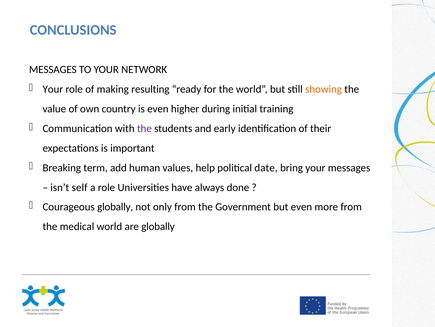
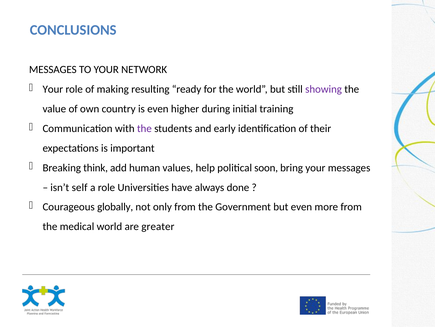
showing colour: orange -> purple (324, 89)
term: term -> think (96, 167)
date: date -> soon (266, 167)
are globally: globally -> greater (158, 226)
